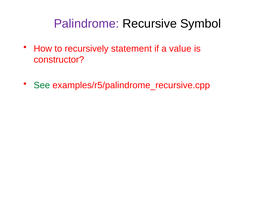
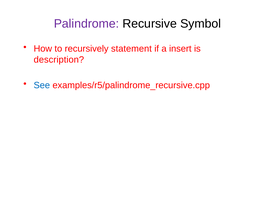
value: value -> insert (180, 49)
constructor: constructor -> description (59, 60)
See colour: green -> blue (42, 85)
